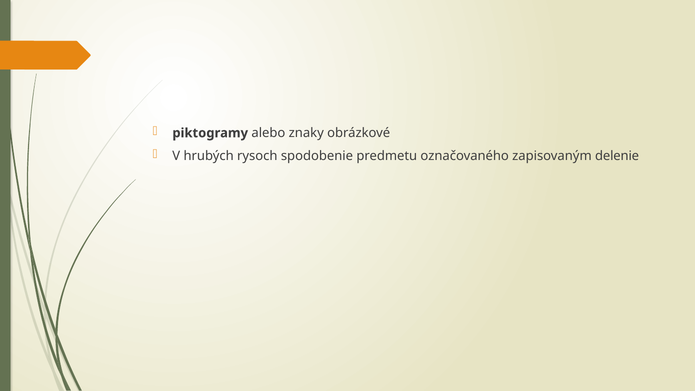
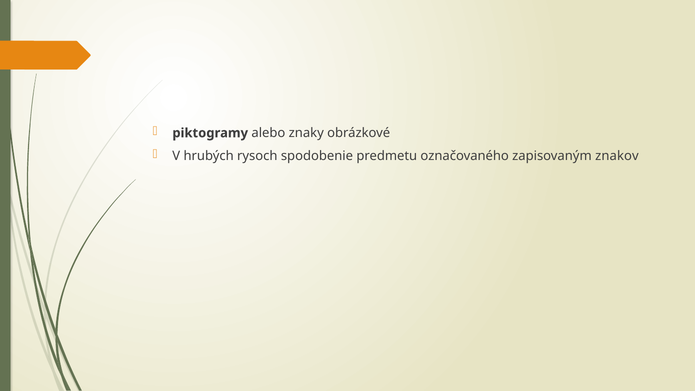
delenie: delenie -> znakov (617, 156)
